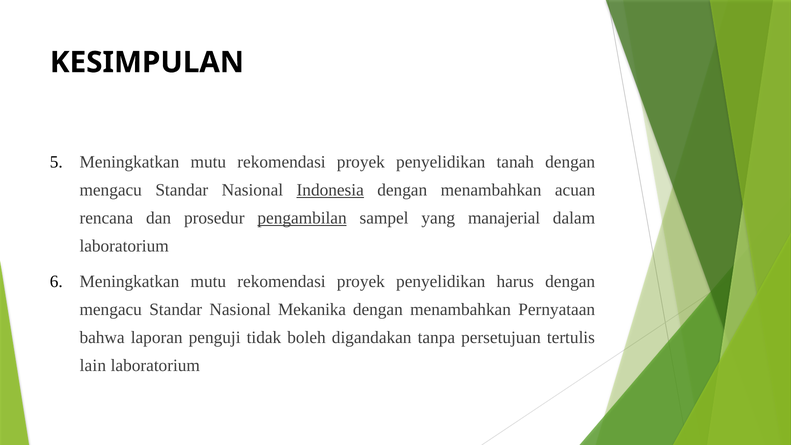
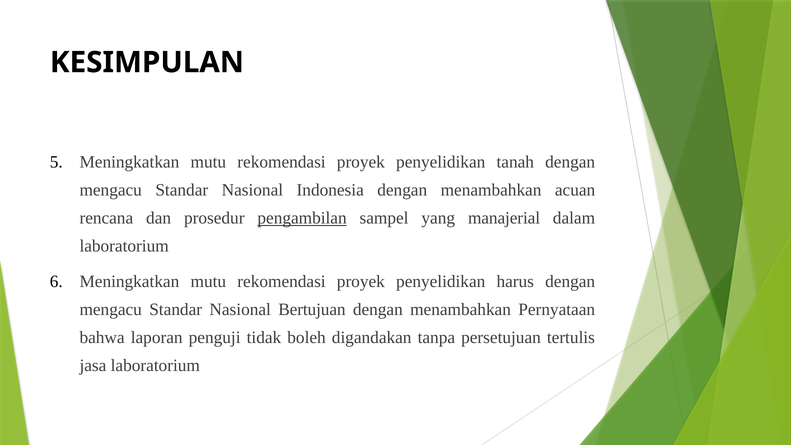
Indonesia underline: present -> none (330, 190)
Mekanika: Mekanika -> Bertujuan (312, 310)
lain: lain -> jasa (93, 366)
